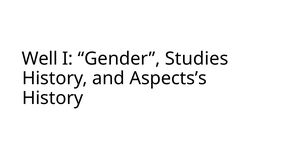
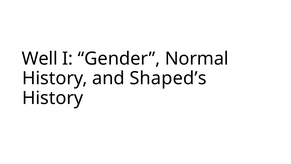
Studies: Studies -> Normal (197, 59)
Aspects’s: Aspects’s -> Shaped’s (168, 78)
